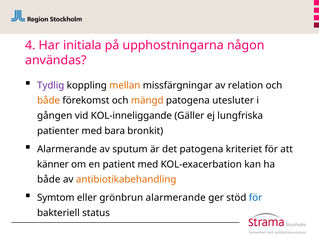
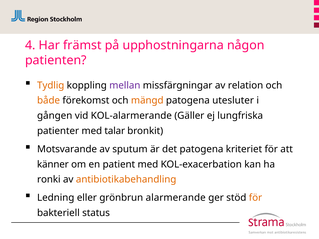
initiala: initiala -> främst (82, 45)
användas: användas -> patienten (56, 60)
Tydlig colour: purple -> orange (51, 85)
mellan colour: orange -> purple (125, 85)
KOL-inneliggande: KOL-inneliggande -> KOL-alarmerande (131, 116)
bara: bara -> talar (115, 131)
Alarmerande: Alarmerande -> Motsvarande (67, 149)
både: både -> ronki (49, 180)
Symtom: Symtom -> Ledning (56, 198)
för colour: blue -> orange (255, 198)
